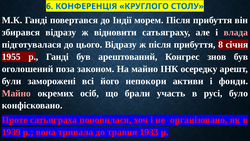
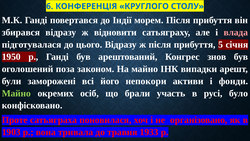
8: 8 -> 5 (221, 44)
1955: 1955 -> 1950 (11, 57)
осередку: осередку -> випадки (199, 69)
Майно colour: pink -> light green (16, 93)
1939: 1939 -> 1903 (11, 132)
